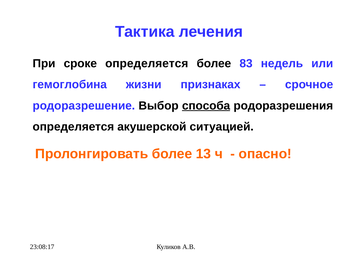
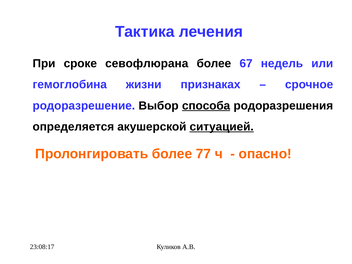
сроке определяется: определяется -> севофлюрана (147, 63)
83: 83 -> 67 (246, 63)
ситуацией underline: none -> present (222, 127)
13: 13 -> 77 (204, 154)
